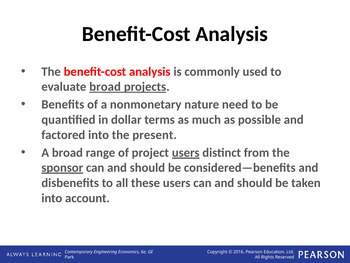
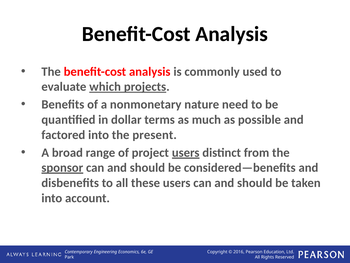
evaluate broad: broad -> which (105, 87)
